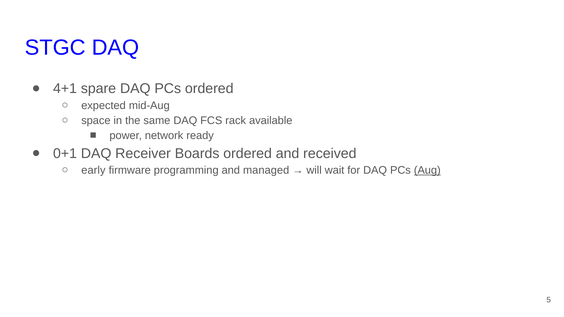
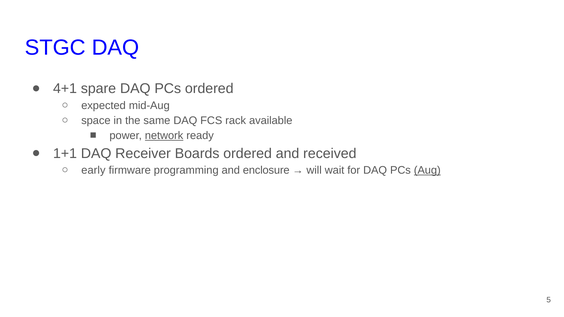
network underline: none -> present (164, 136)
0+1: 0+1 -> 1+1 (65, 154)
managed: managed -> enclosure (266, 170)
